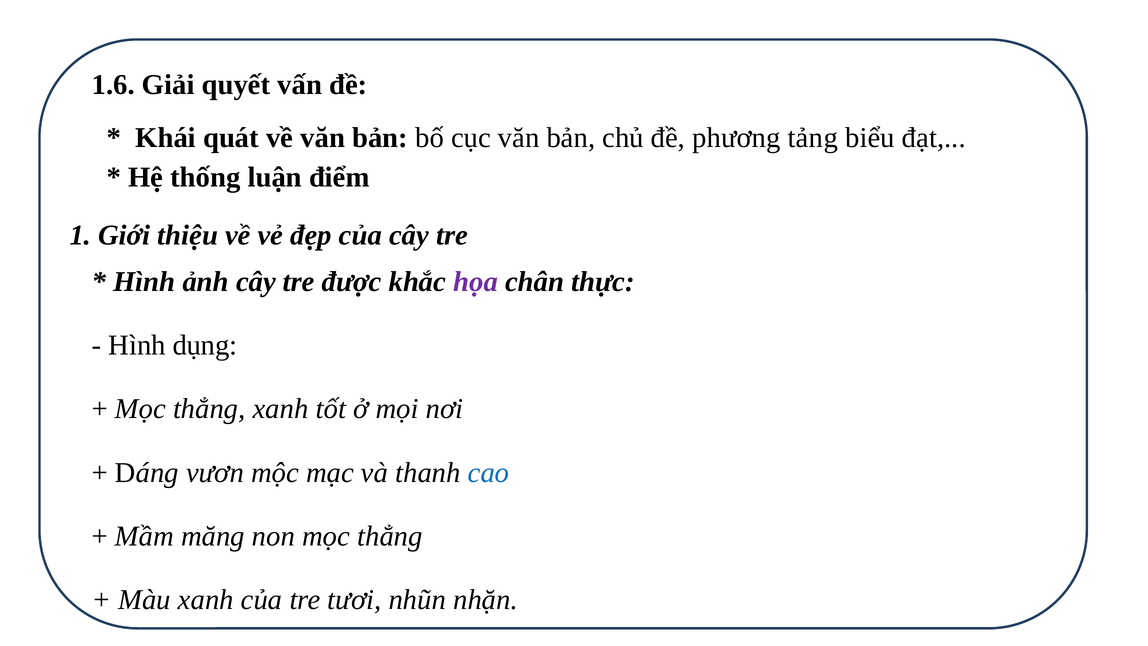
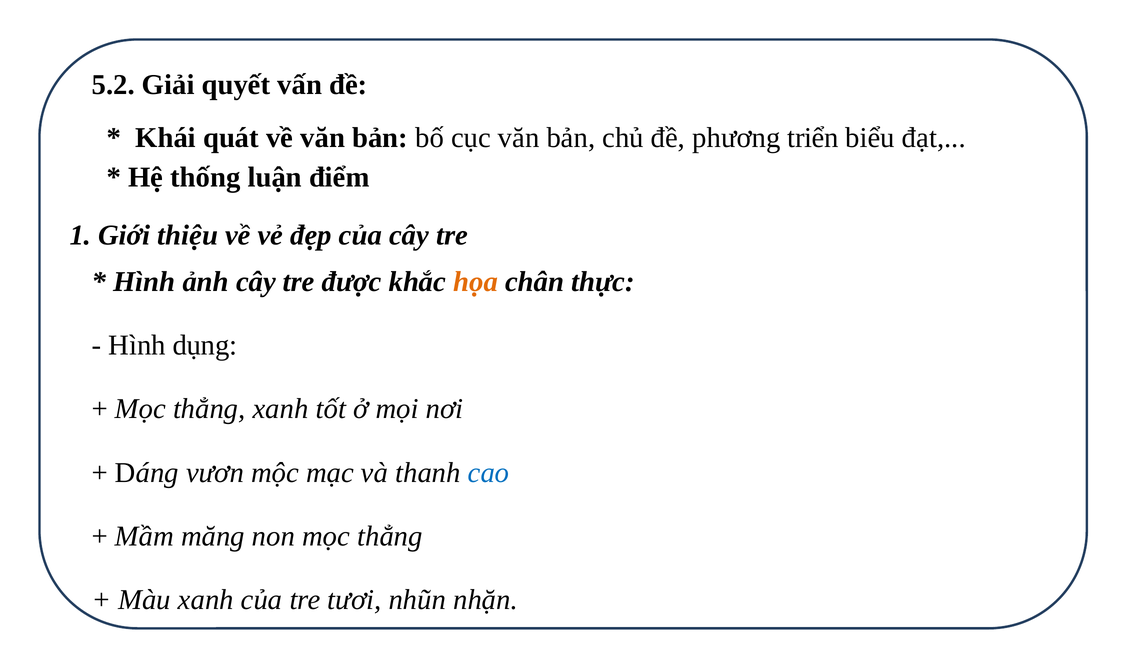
1.6: 1.6 -> 5.2 (113, 85)
tảng: tảng -> triển (813, 138)
họa colour: purple -> orange (476, 282)
